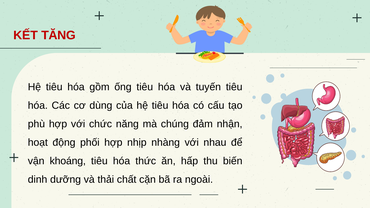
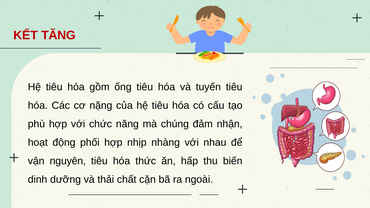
dùng: dùng -> nặng (101, 105)
khoáng: khoáng -> nguyên (68, 161)
